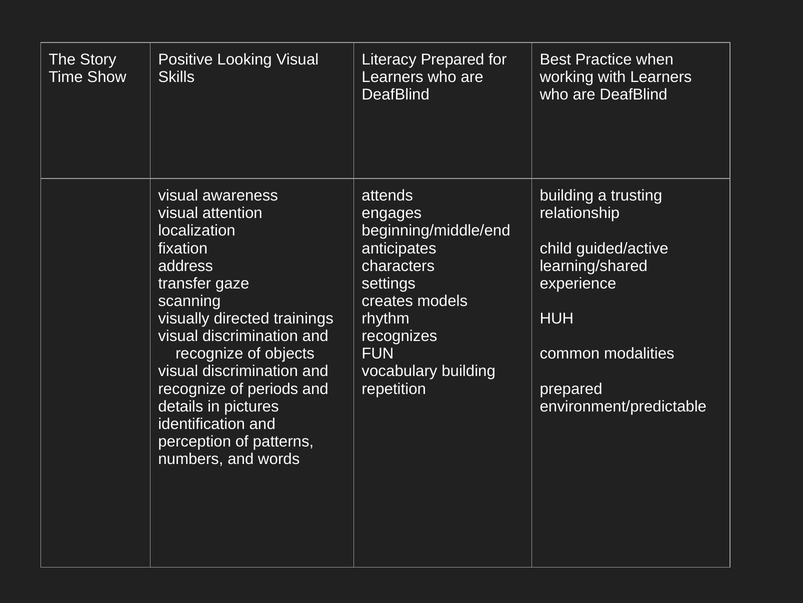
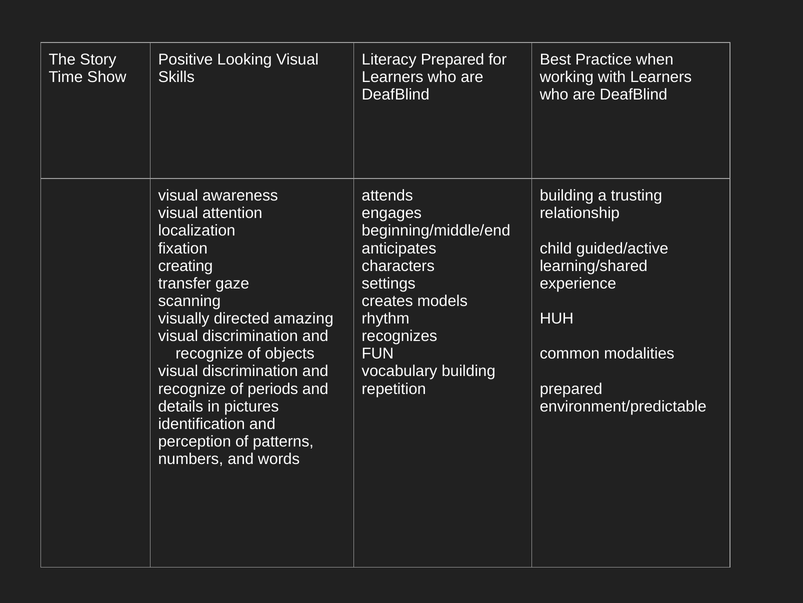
address: address -> creating (186, 266)
trainings: trainings -> amazing (304, 318)
